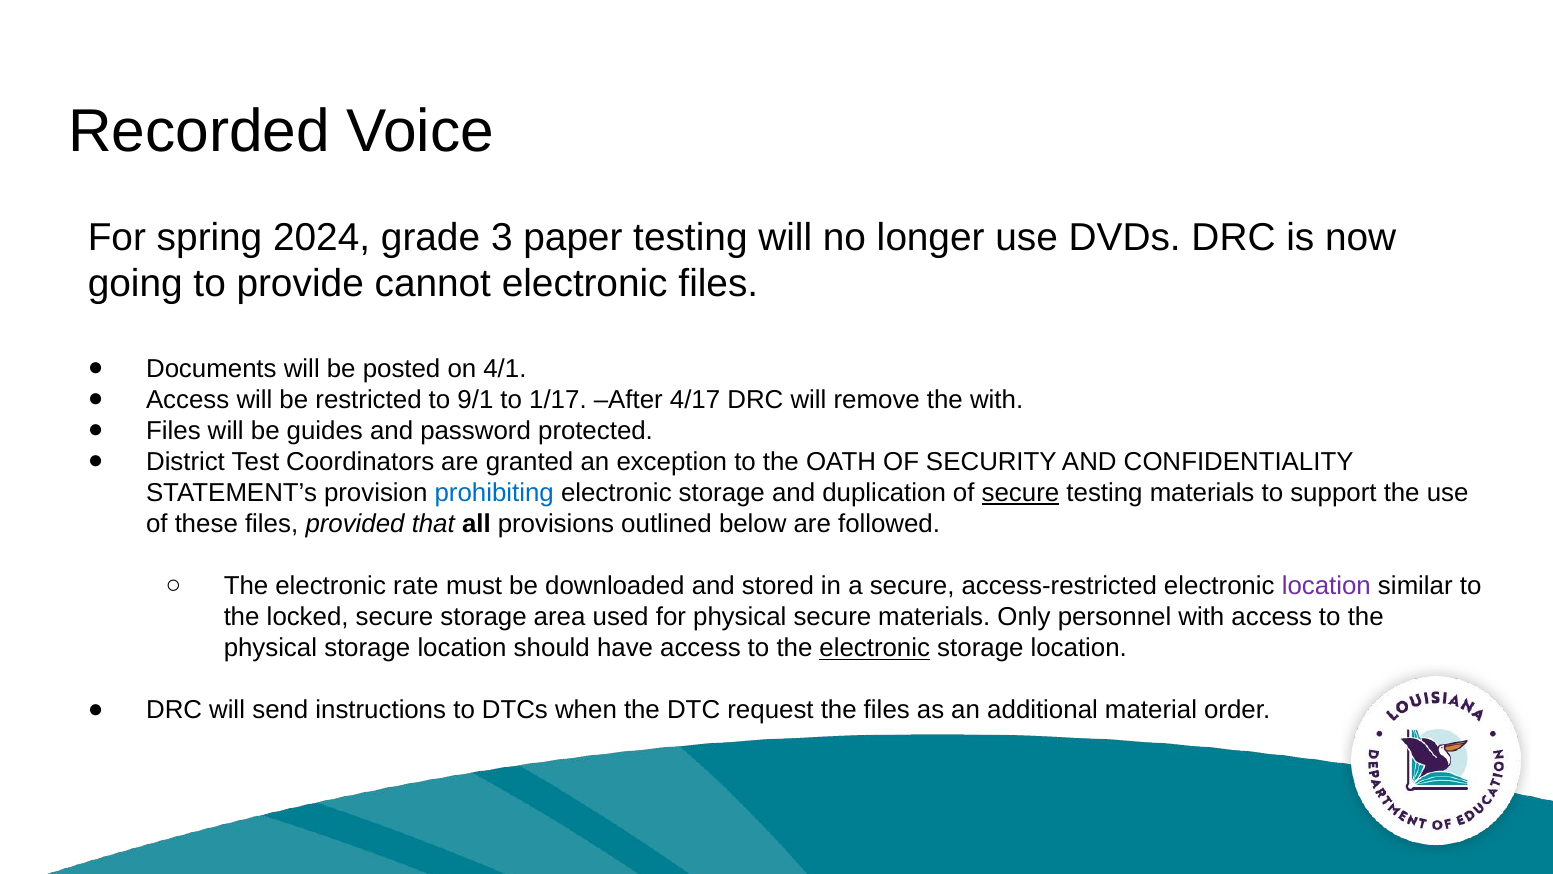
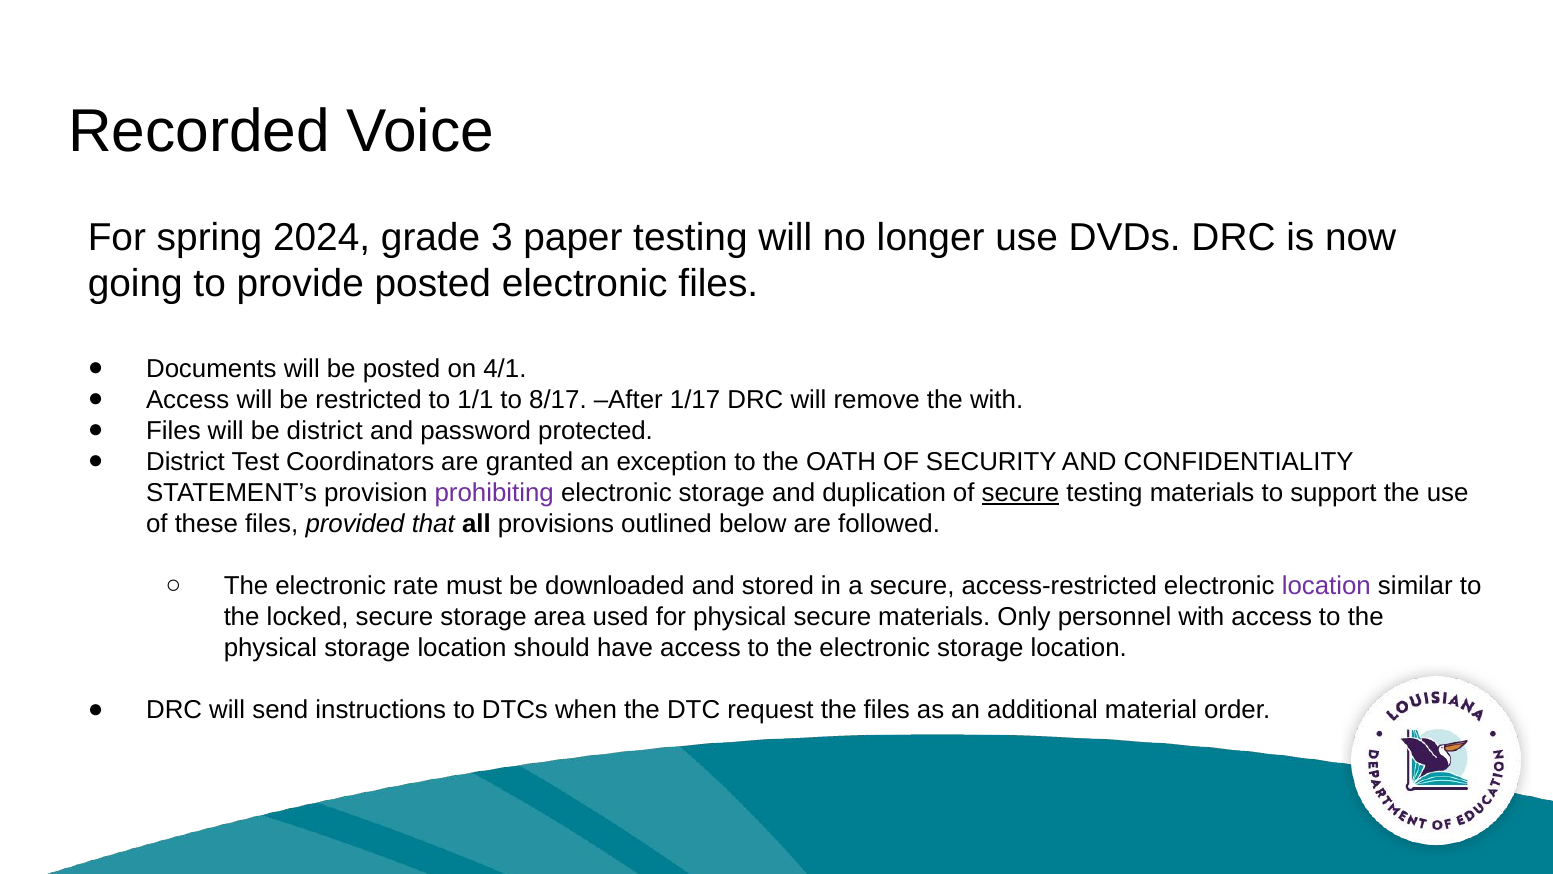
provide cannot: cannot -> posted (433, 284)
9/1: 9/1 -> 1/1 (475, 399)
1/17: 1/17 -> 8/17 (558, 399)
4/17: 4/17 -> 1/17 (695, 399)
be guides: guides -> district (325, 431)
prohibiting colour: blue -> purple (494, 493)
electronic underline: present -> none (875, 648)
